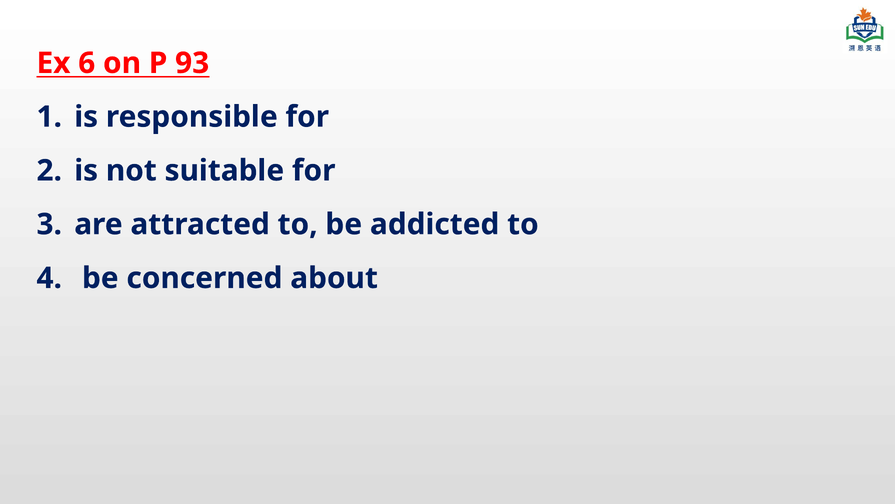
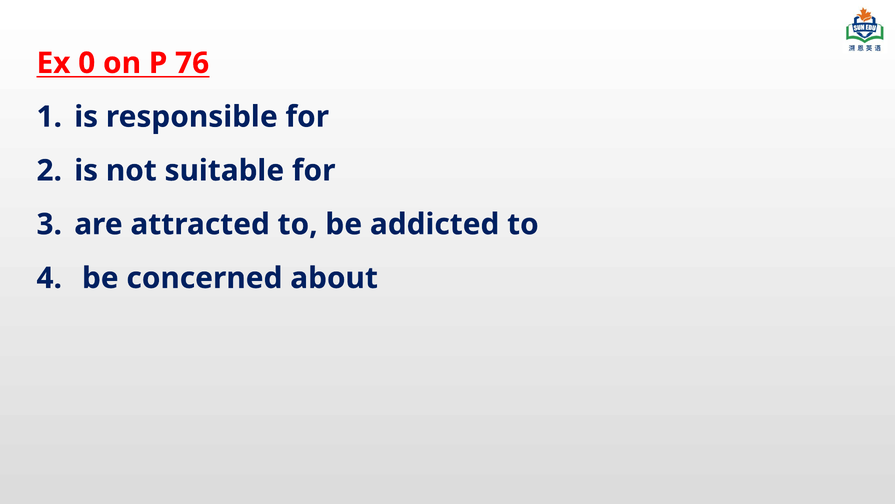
6: 6 -> 0 (87, 63)
93: 93 -> 76 (192, 63)
